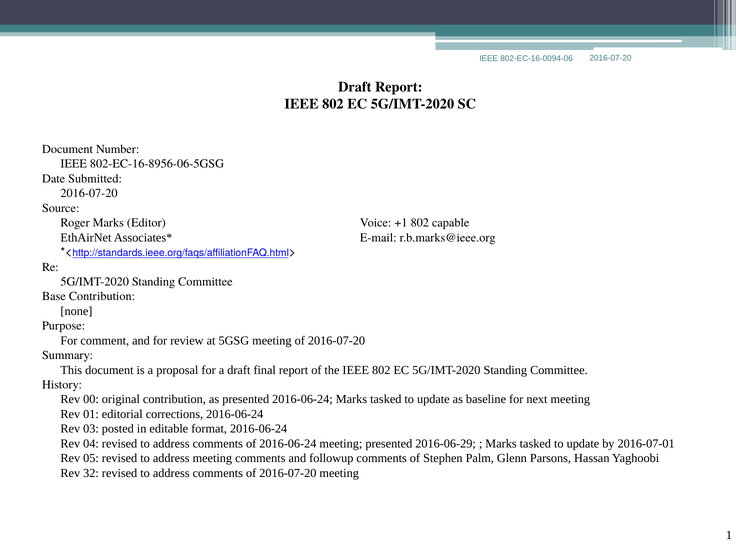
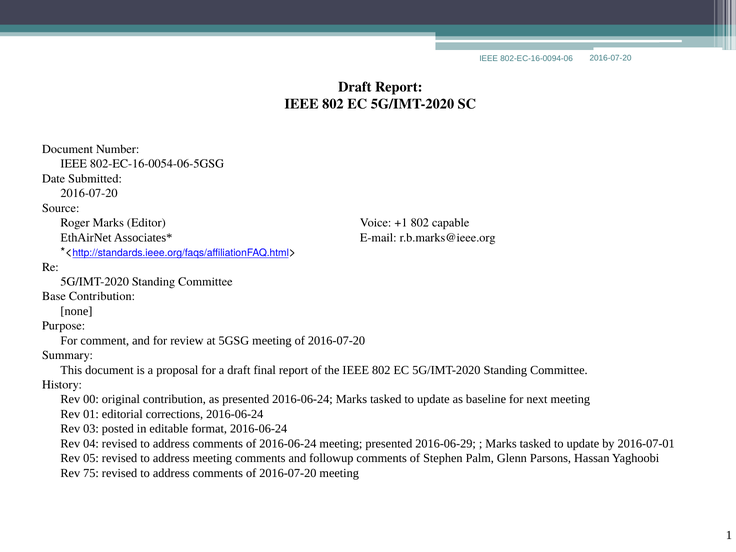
802-EC-16-8956-06-5GSG: 802-EC-16-8956-06-5GSG -> 802-EC-16-0054-06-5GSG (157, 164)
32: 32 -> 75 (91, 473)
